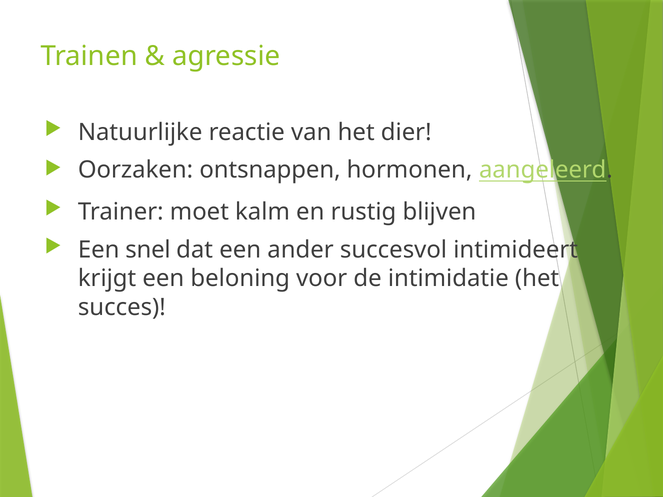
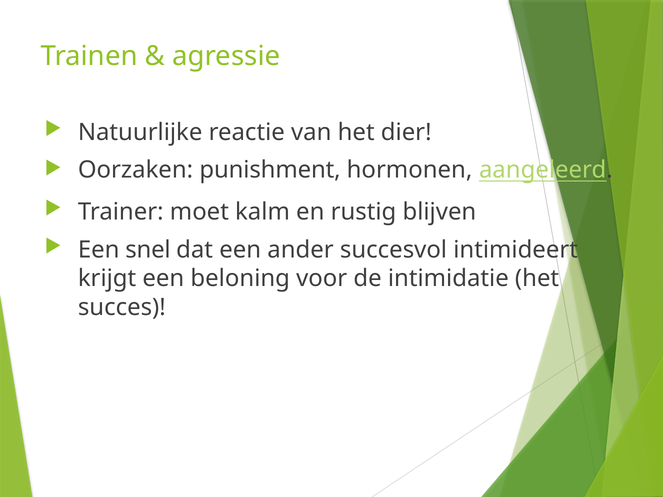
ontsnappen: ontsnappen -> punishment (270, 170)
